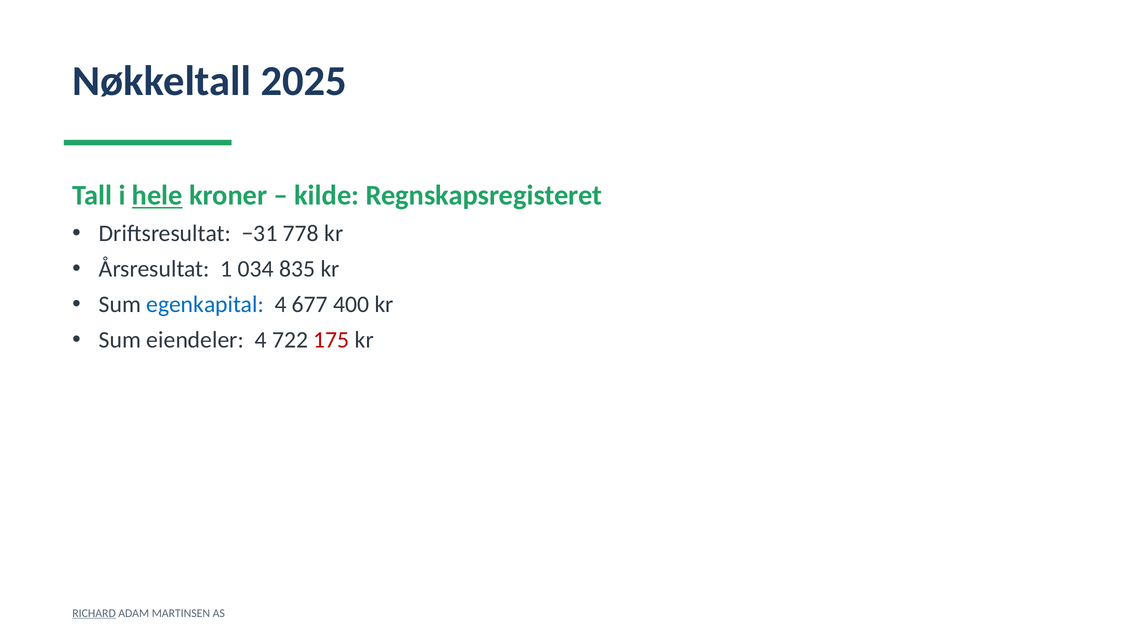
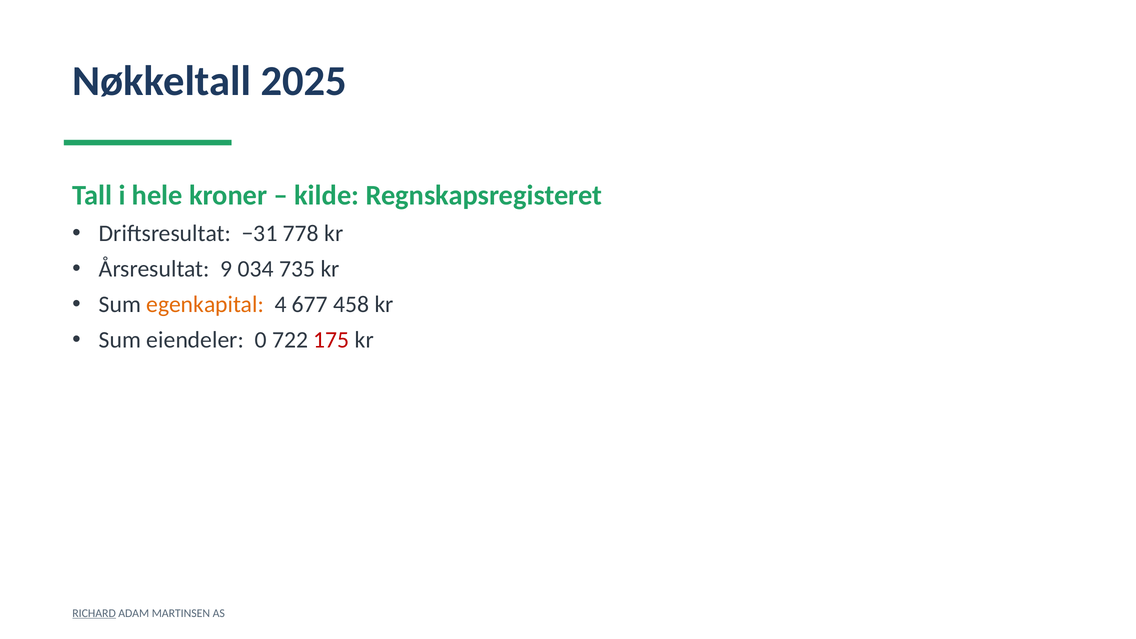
hele underline: present -> none (157, 196)
1: 1 -> 9 (226, 269)
835: 835 -> 735 (297, 269)
egenkapital colour: blue -> orange (205, 305)
400: 400 -> 458 (351, 305)
eiendeler 4: 4 -> 0 (261, 340)
